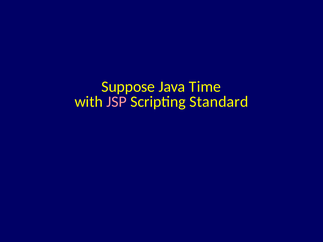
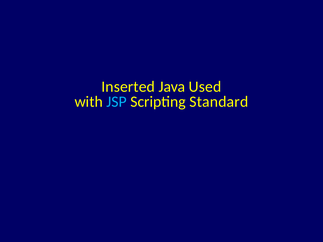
Suppose: Suppose -> Inserted (128, 87)
Time: Time -> Used (205, 87)
JSP colour: pink -> light blue (117, 102)
